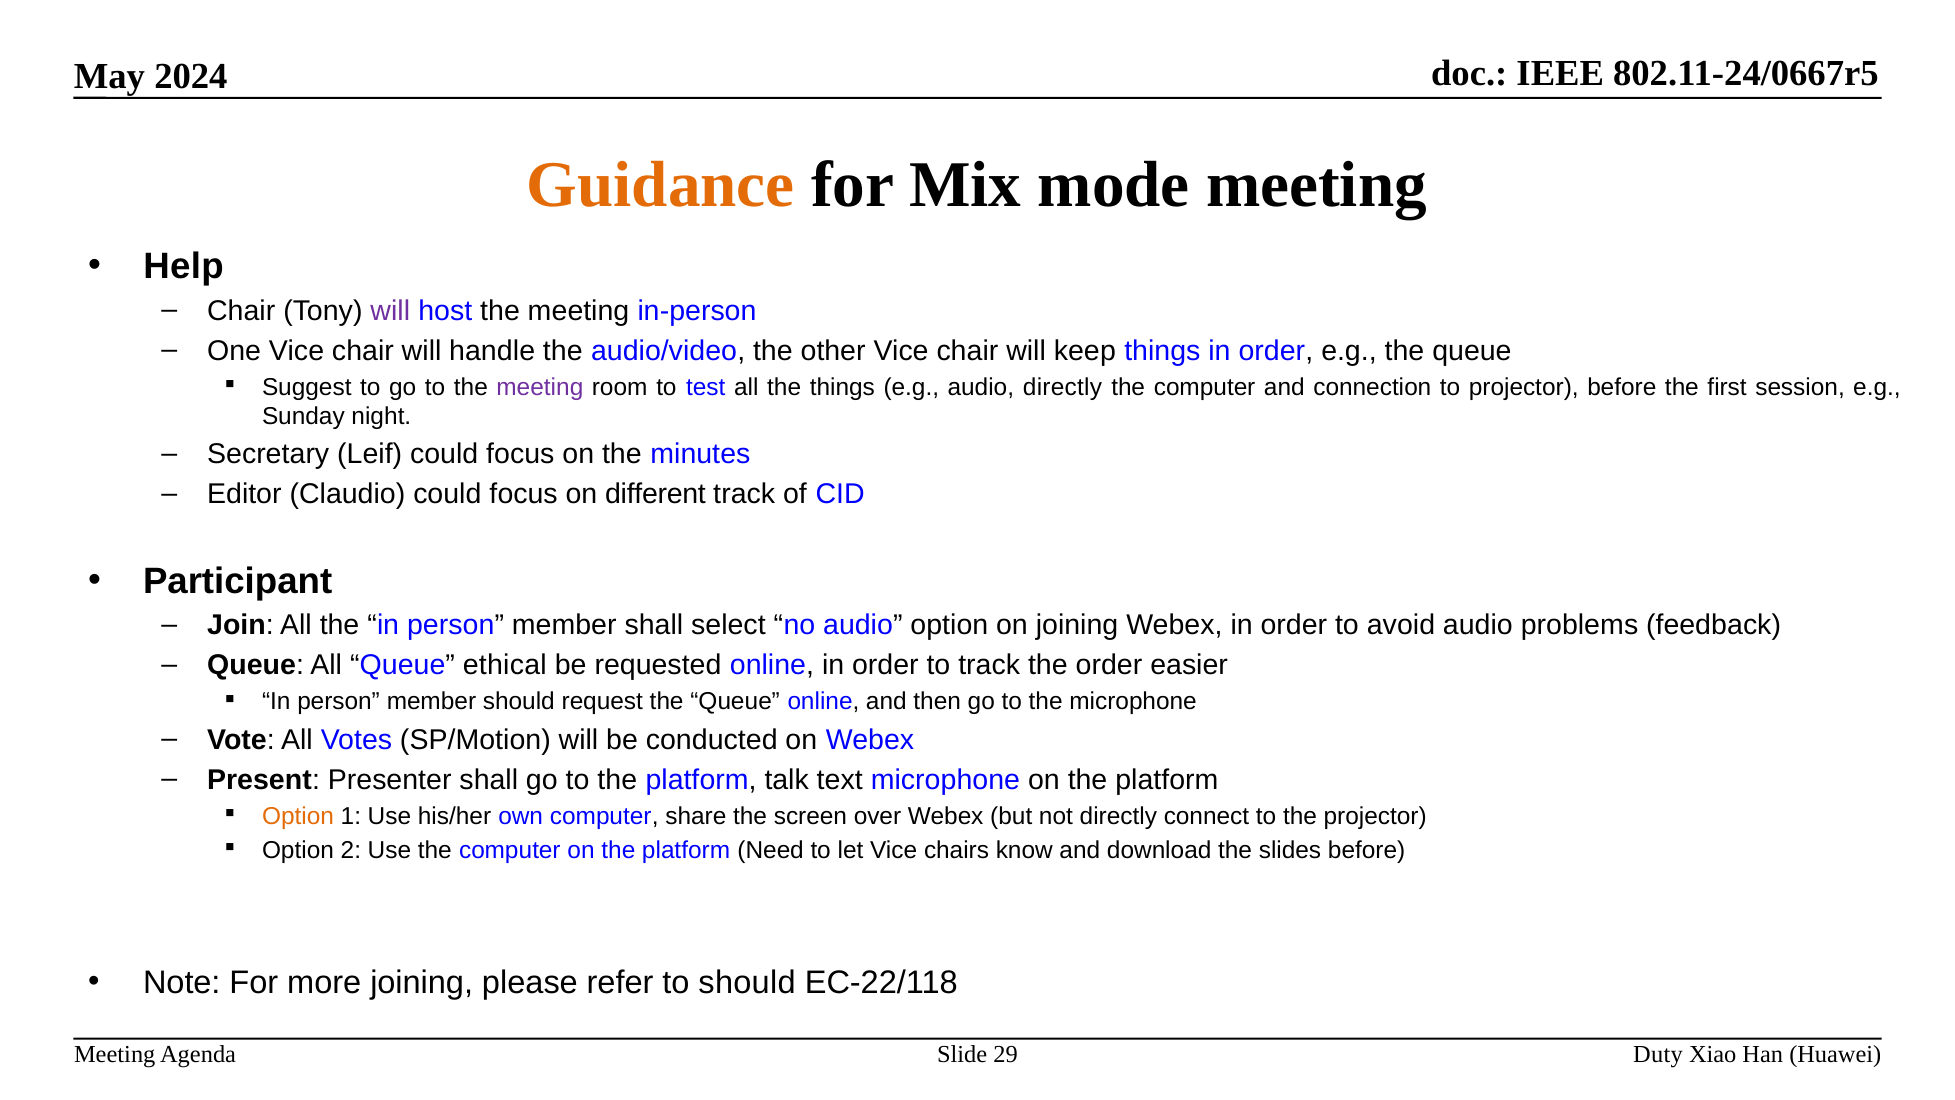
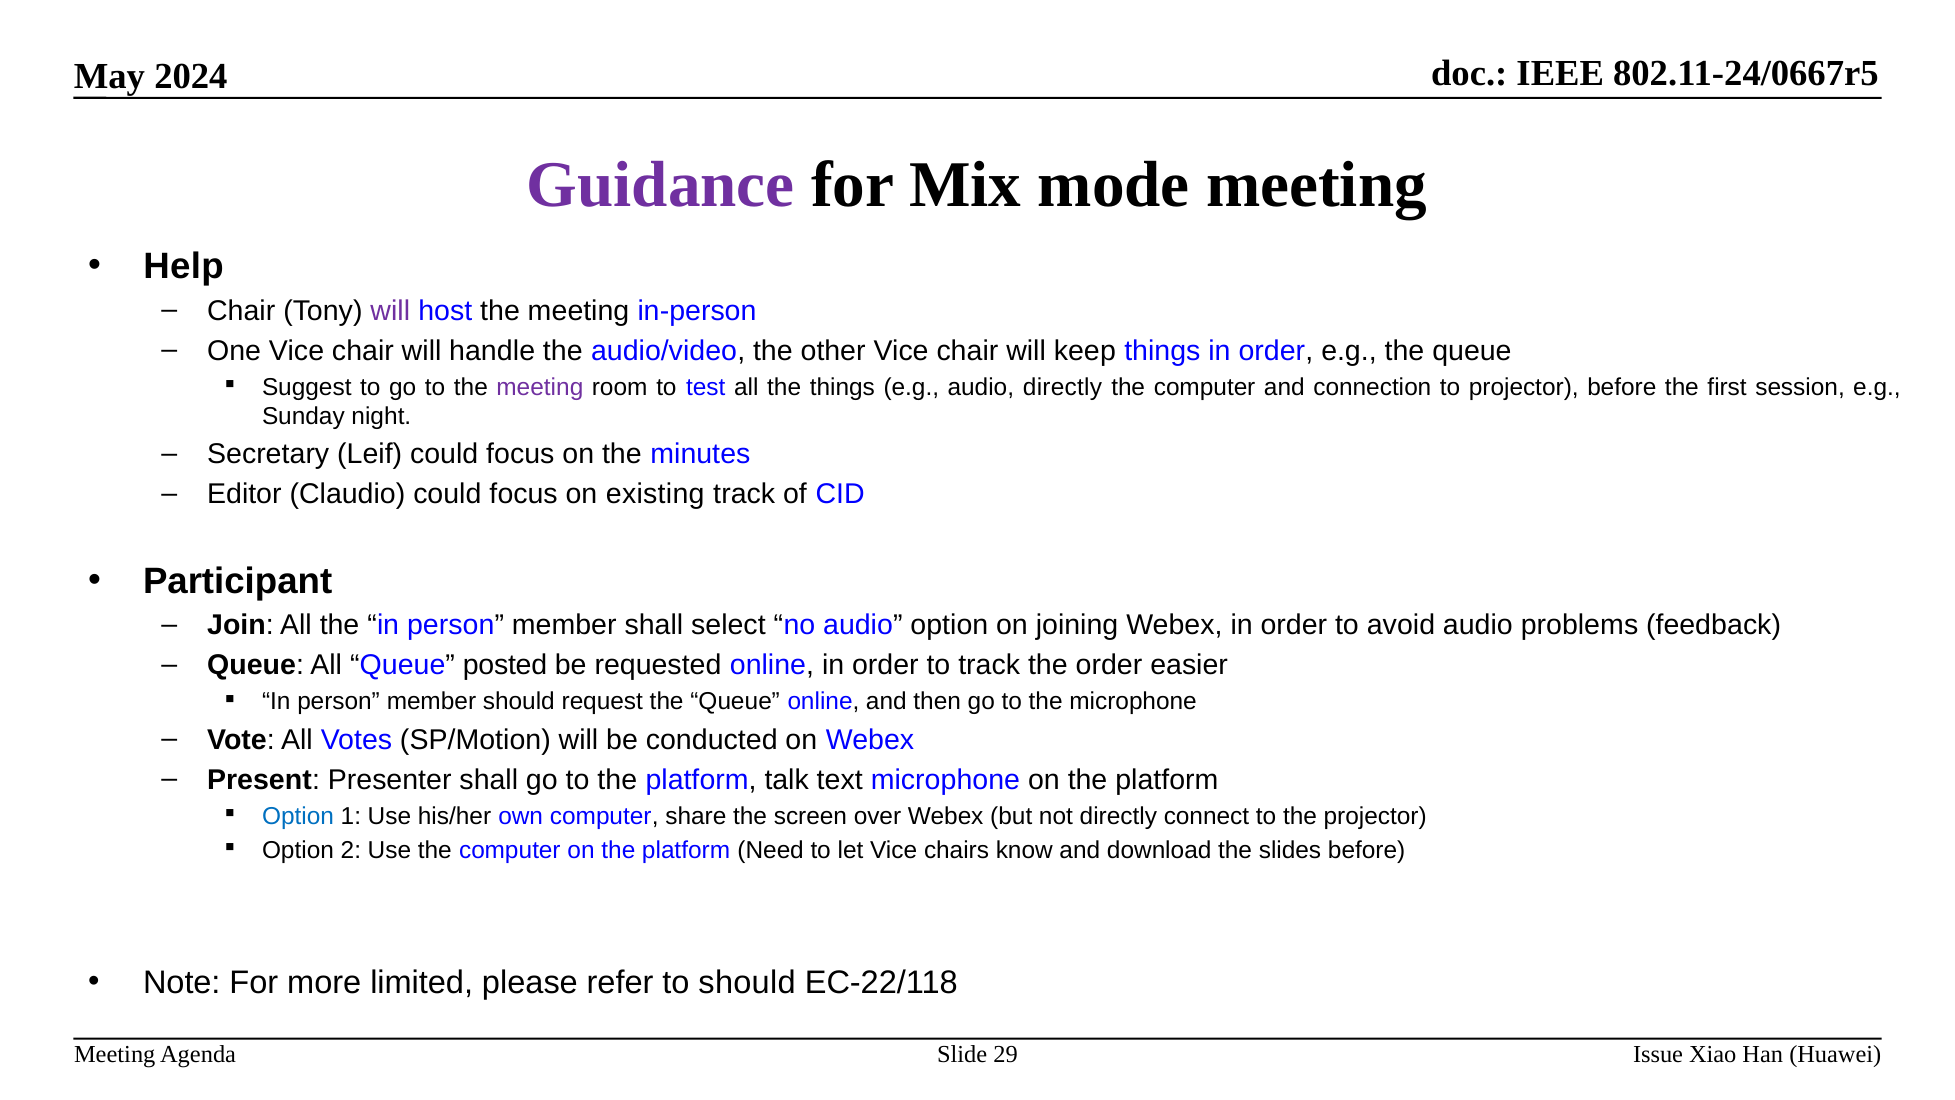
Guidance colour: orange -> purple (661, 185)
different: different -> existing (655, 494)
ethical: ethical -> posted (505, 665)
Option colour: orange -> blue (298, 816)
more joining: joining -> limited (422, 983)
Duty: Duty -> Issue (1658, 1055)
